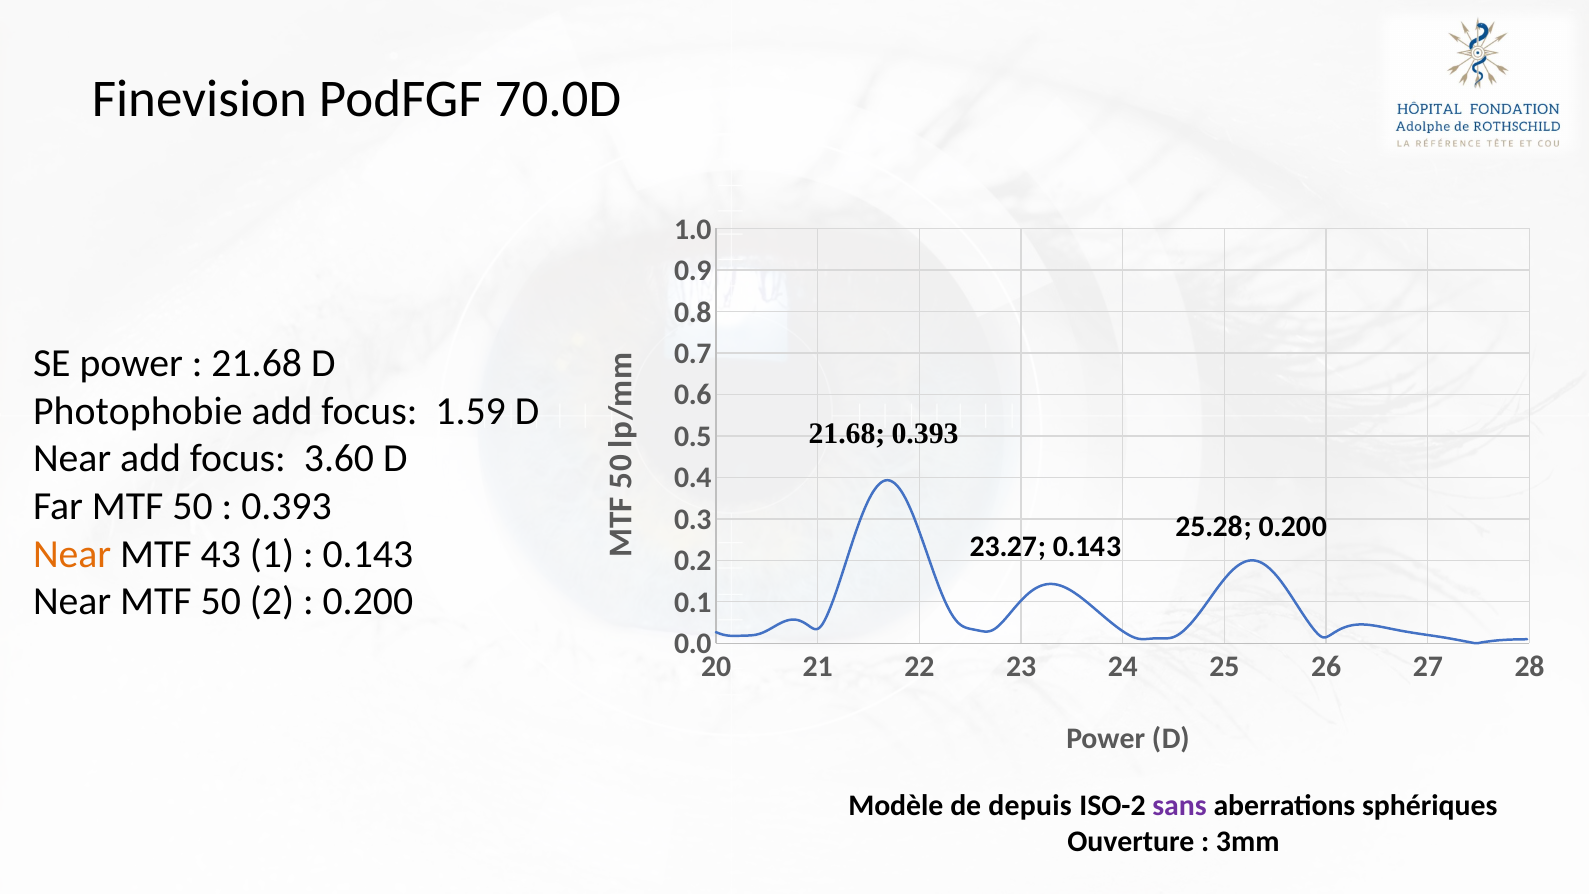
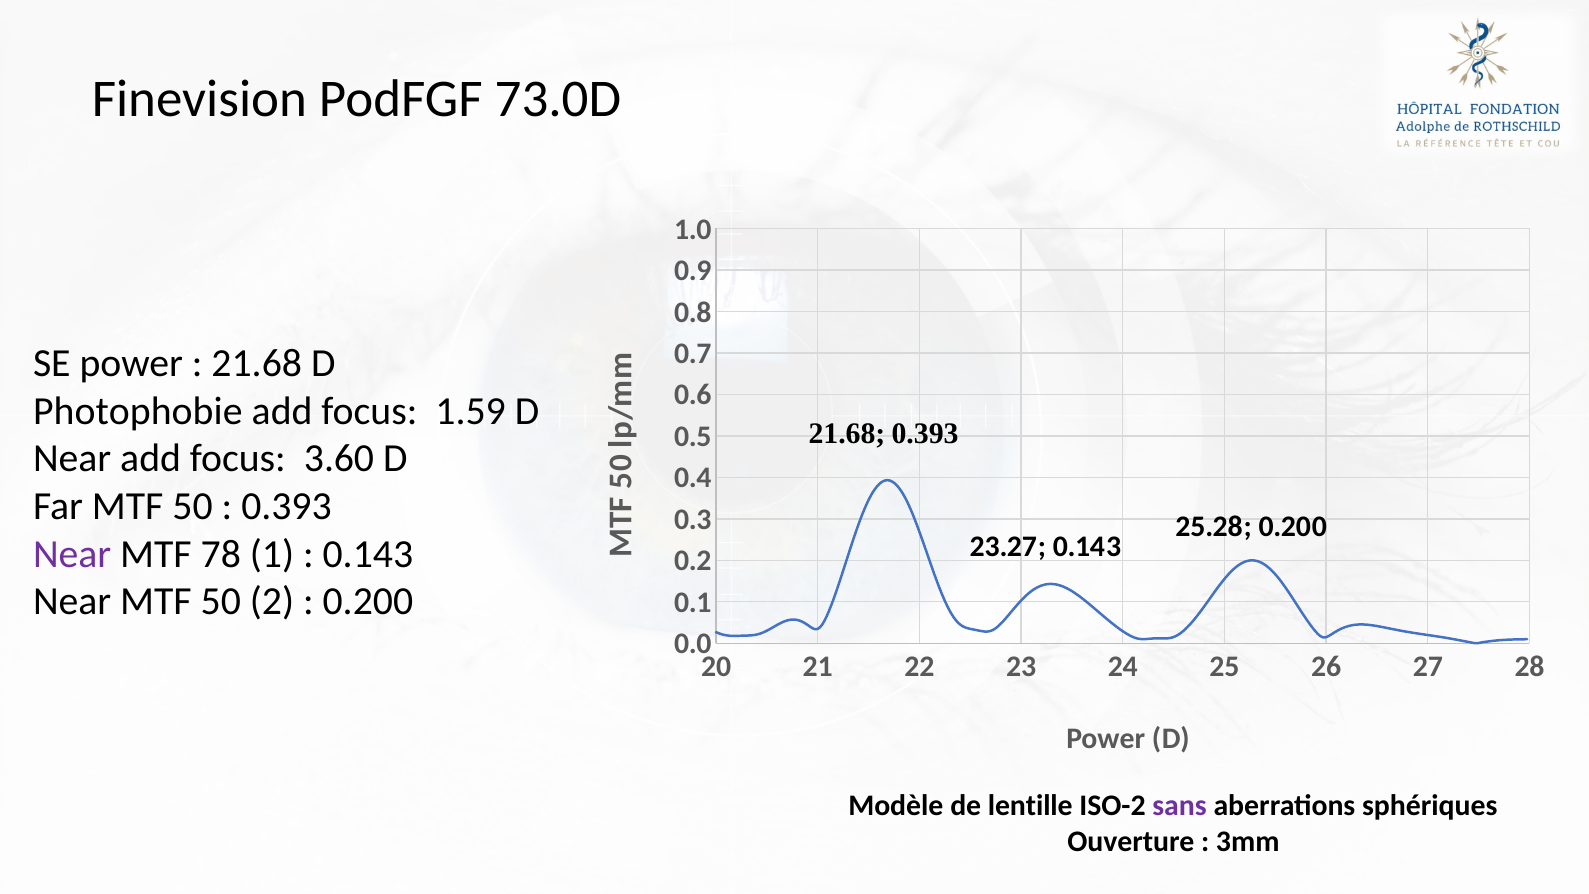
70.0D: 70.0D -> 73.0D (558, 99)
Near colour: orange -> purple (72, 554)
43: 43 -> 78 (221, 554)
depuis: depuis -> lentille (1030, 806)
